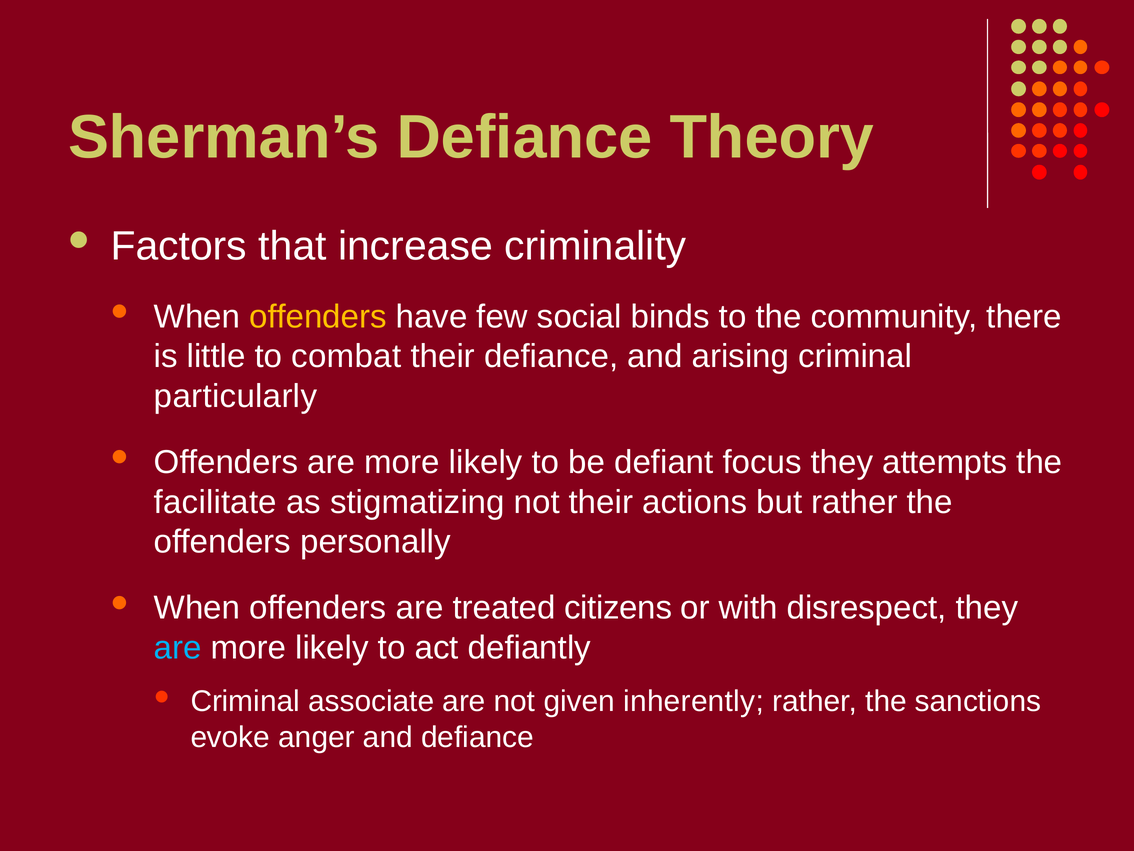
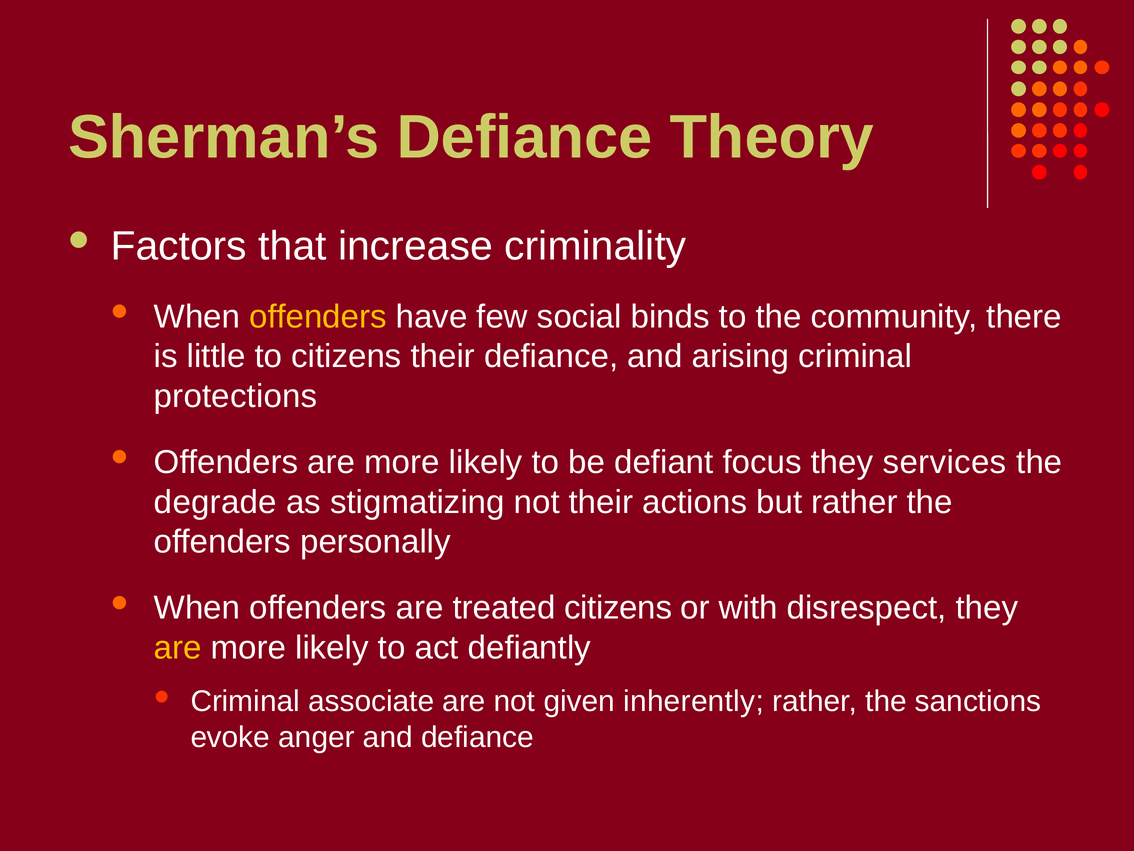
to combat: combat -> citizens (346, 356)
particularly: particularly -> protections (236, 396)
attempts: attempts -> services (945, 462)
facilitate: facilitate -> degrade (215, 502)
are colour: light blue -> yellow (178, 647)
